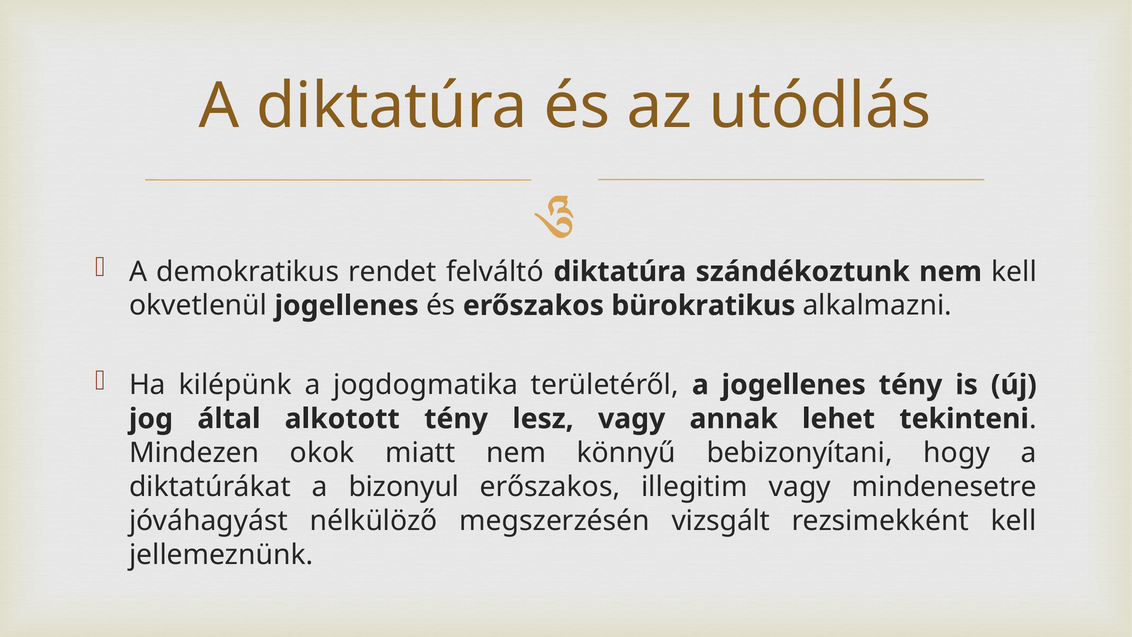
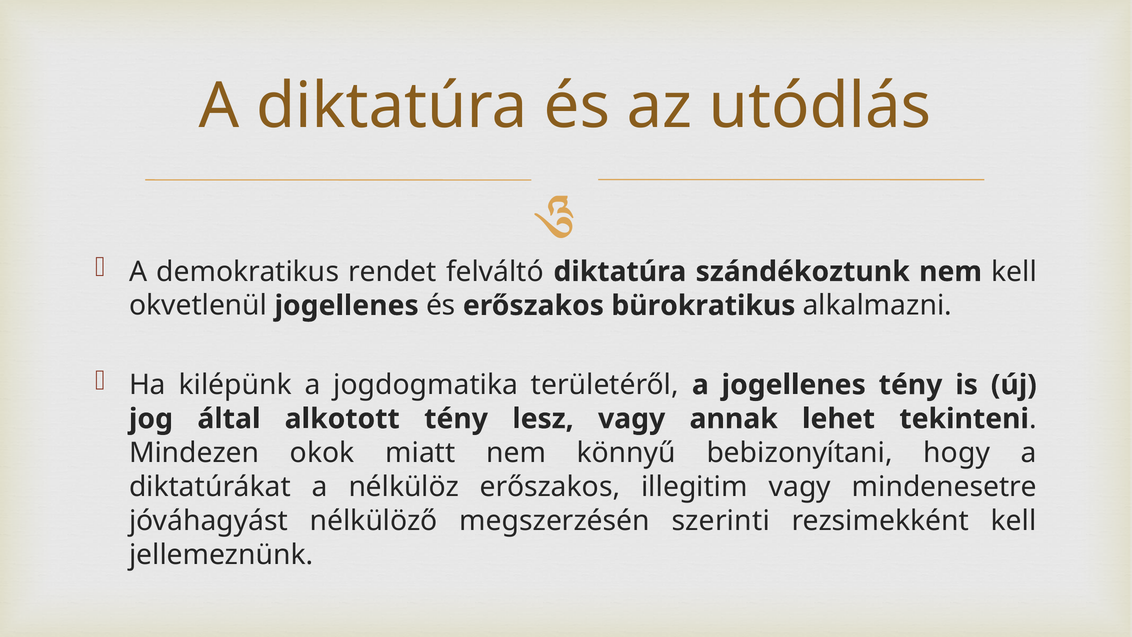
bizonyul: bizonyul -> nélkülöz (404, 487)
vizsgált: vizsgált -> szerinti (721, 521)
